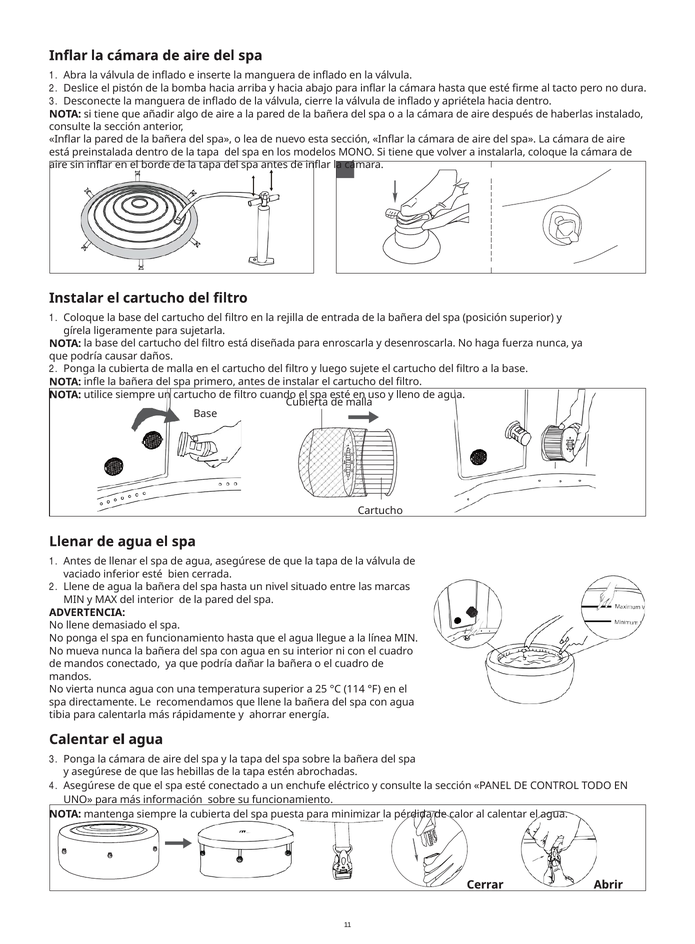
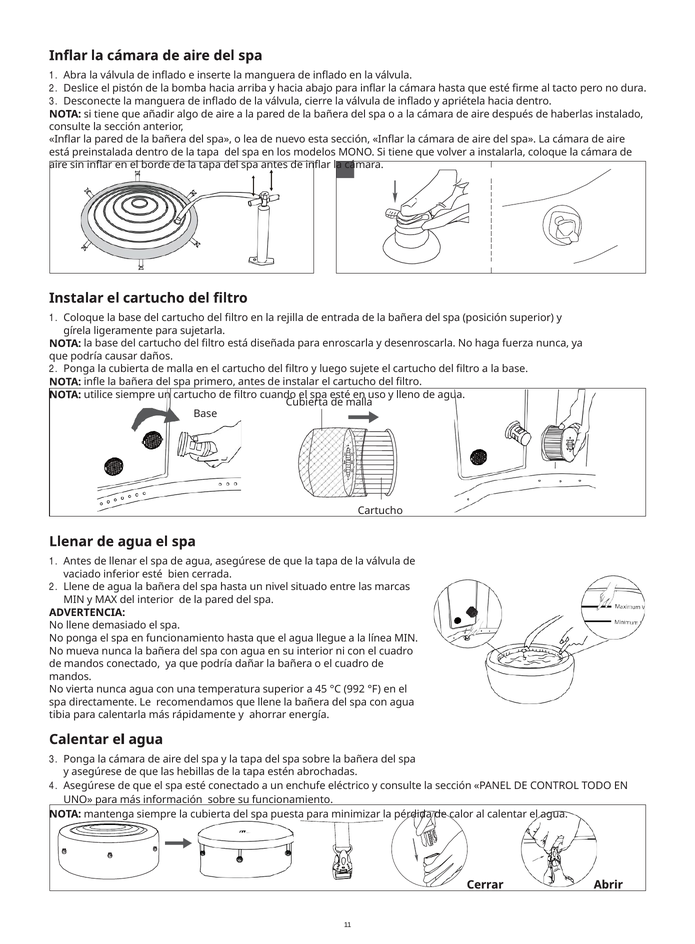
25: 25 -> 45 (321, 689)
114: 114 -> 992 (354, 689)
